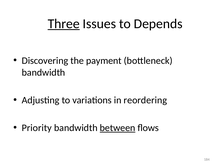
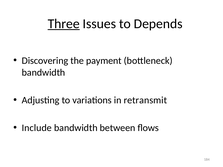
reordering: reordering -> retransmit (145, 100)
Priority: Priority -> Include (37, 128)
between underline: present -> none (118, 128)
